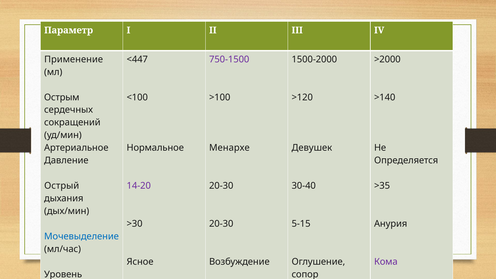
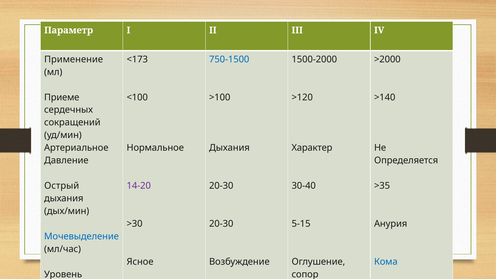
<447: <447 -> <173 (137, 59)
750-1500 colour: purple -> blue (229, 59)
Острым: Острым -> Приеме (62, 97)
Менархе: Менархе -> Дыхания (229, 148)
Девушек: Девушек -> Характер (312, 148)
Кома colour: purple -> blue (386, 262)
